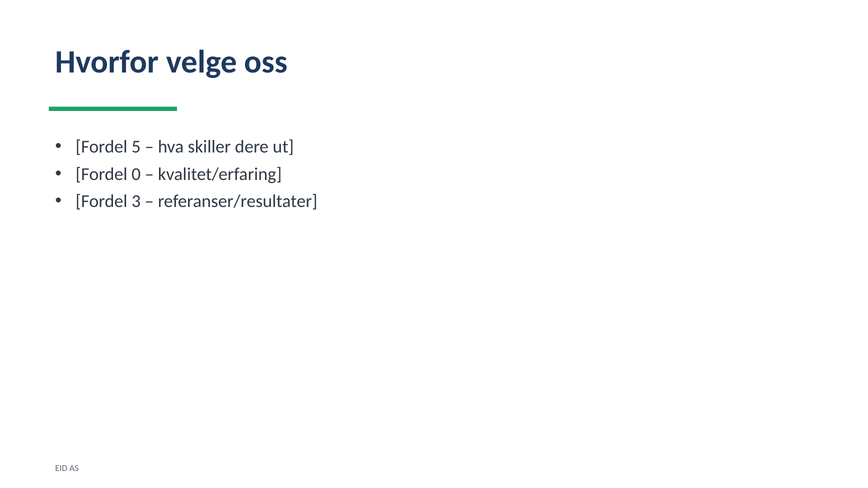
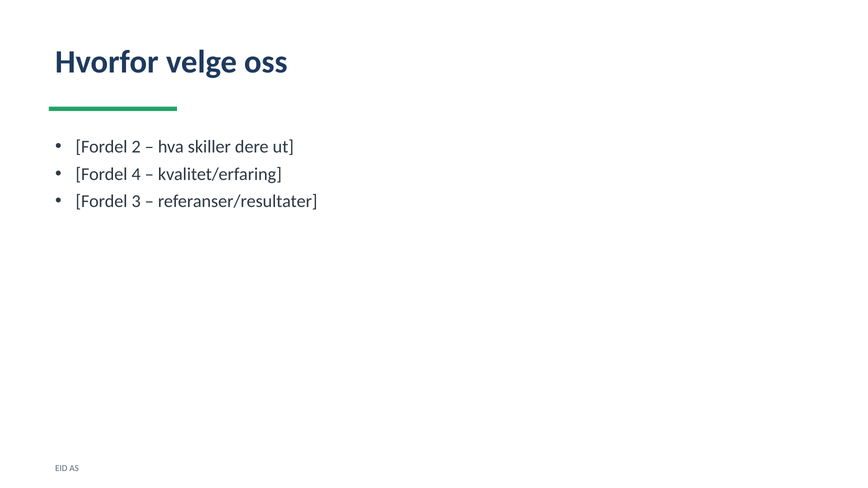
5: 5 -> 2 (136, 147)
0: 0 -> 4 (136, 174)
